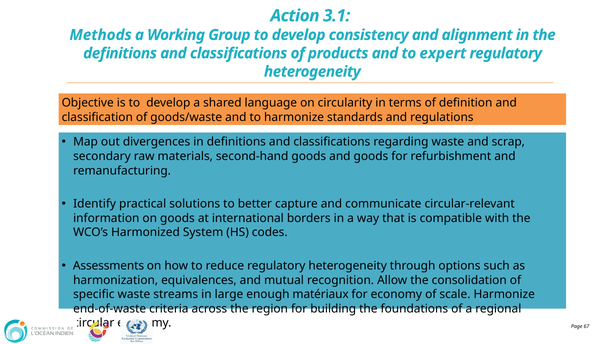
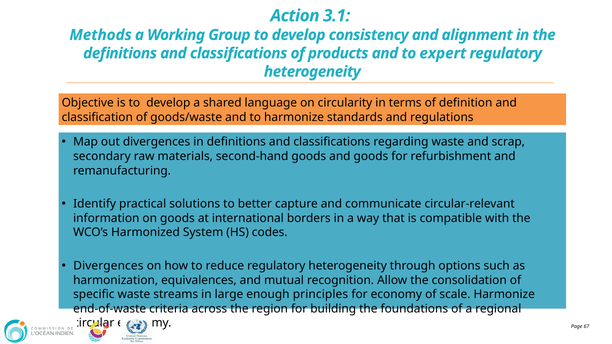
Assessments: Assessments -> Divergences (108, 266)
matériaux: matériaux -> principles (320, 295)
